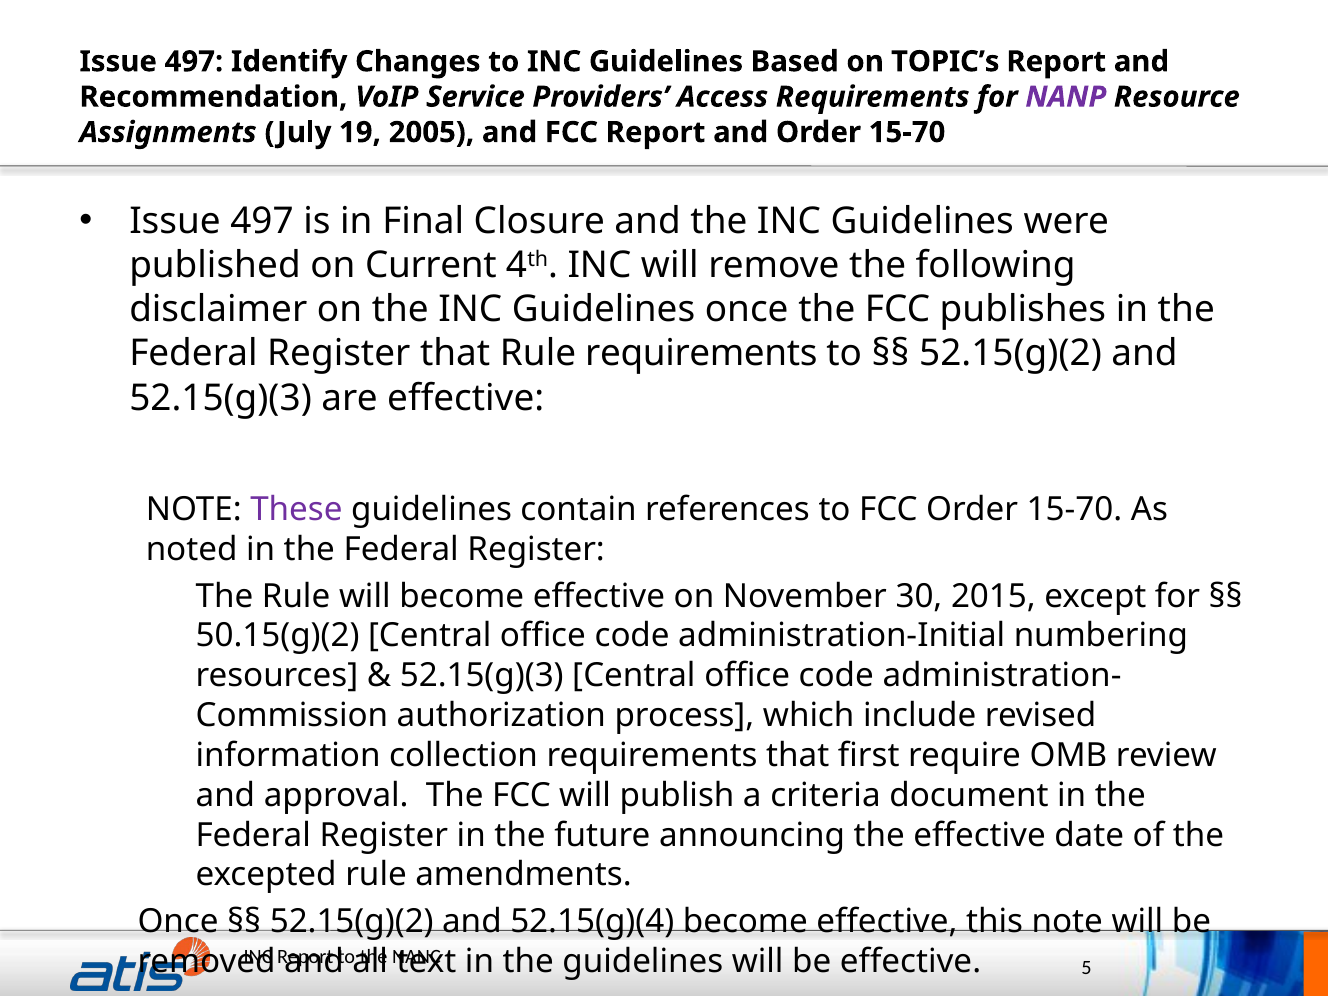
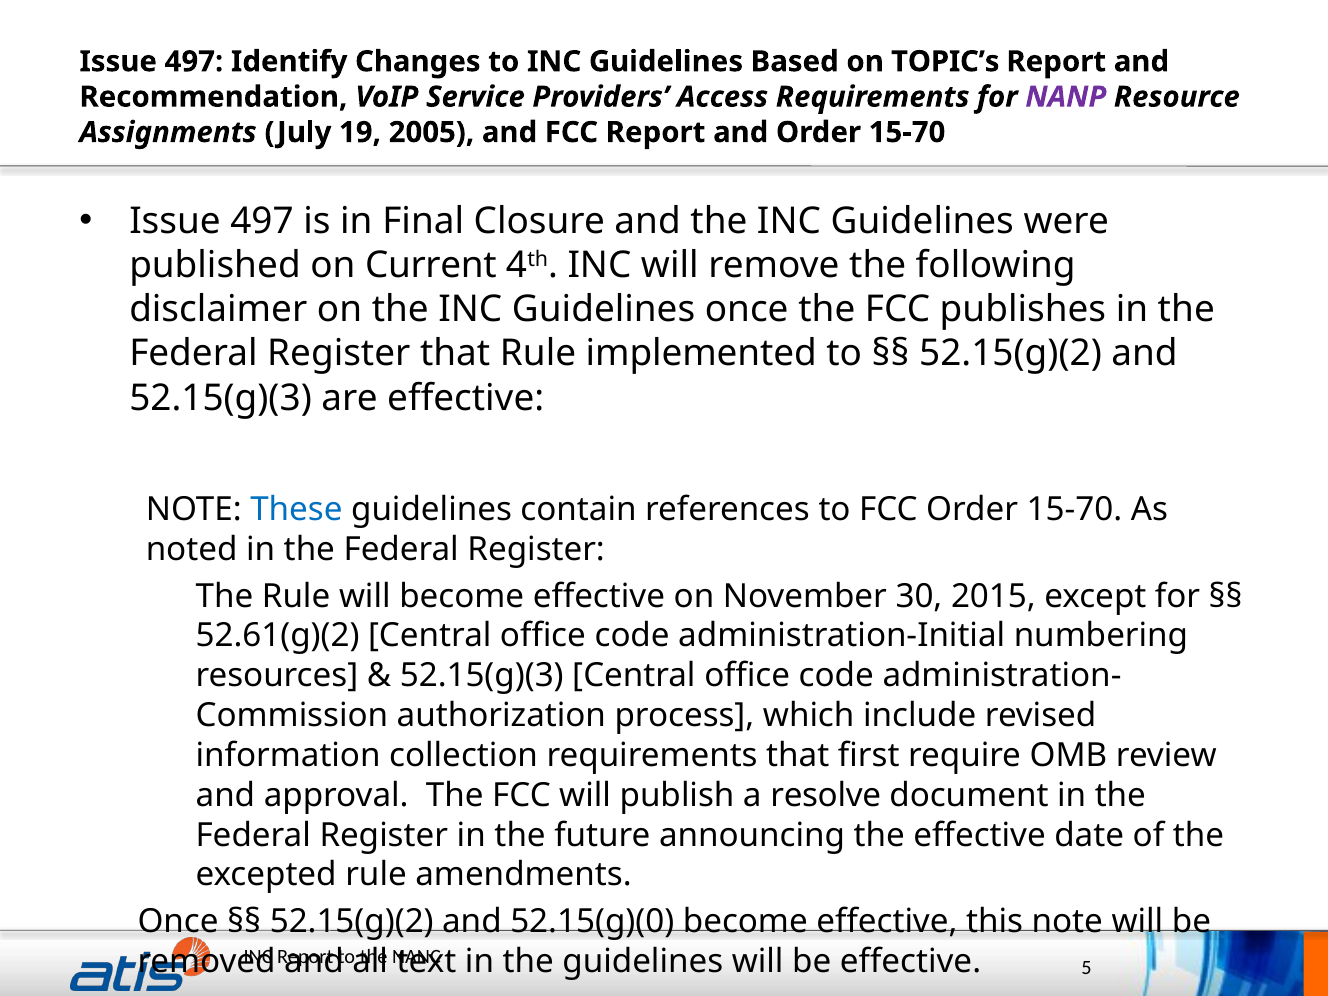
Rule requirements: requirements -> implemented (701, 354)
These colour: purple -> blue (296, 510)
50.15(g)(2: 50.15(g)(2 -> 52.61(g)(2 (278, 636)
criteria: criteria -> resolve (826, 795)
52.15(g)(4: 52.15(g)(4 -> 52.15(g)(0 (592, 922)
